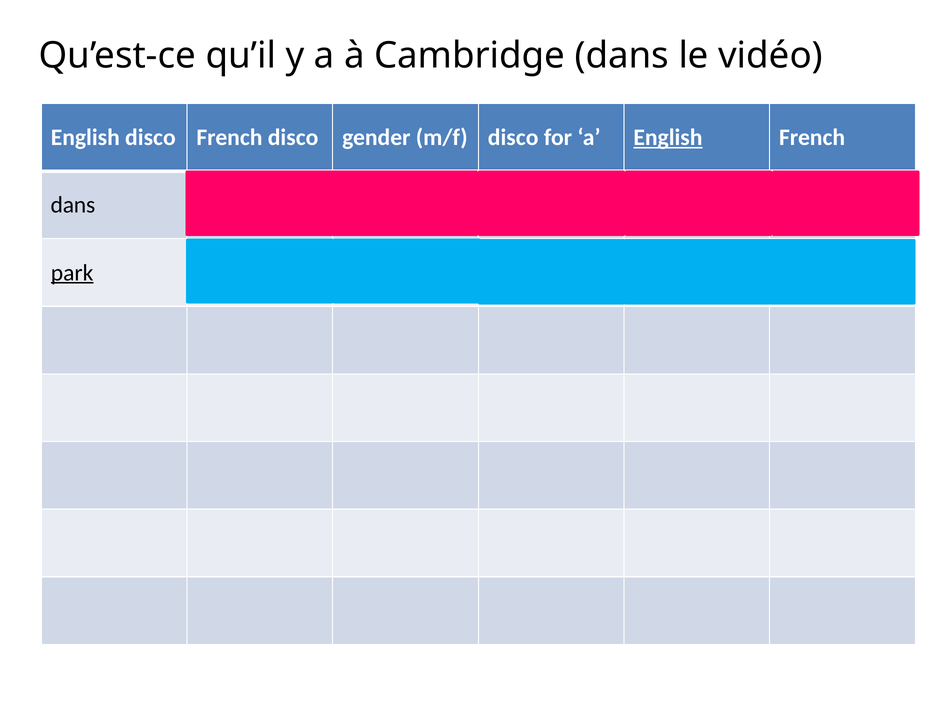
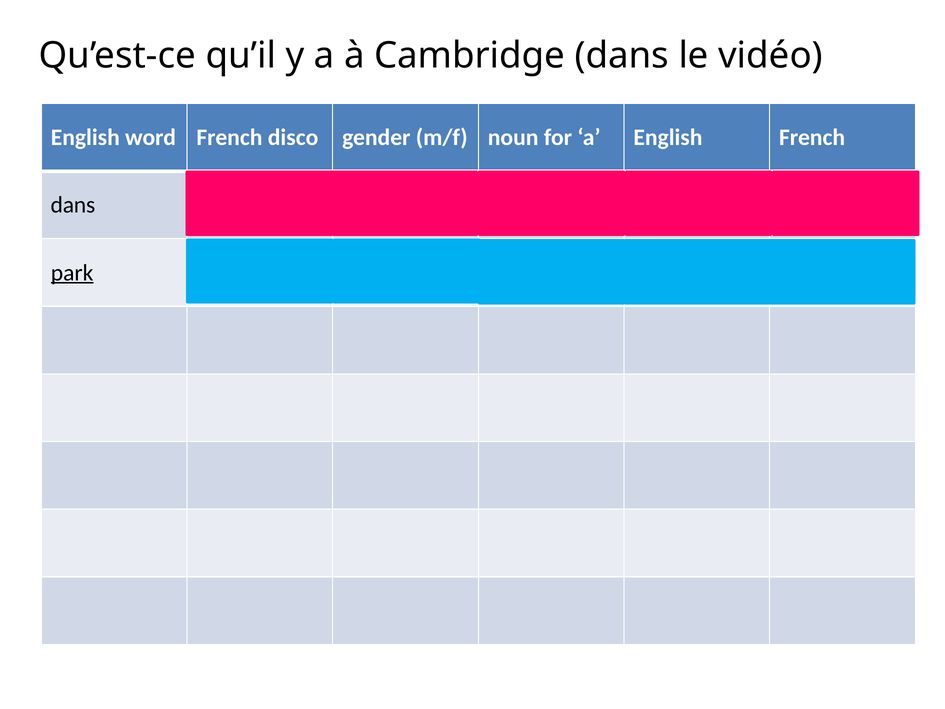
English disco: disco -> word (150, 137)
m/f disco: disco -> noun (513, 137)
English underline: present -> none (668, 137)
